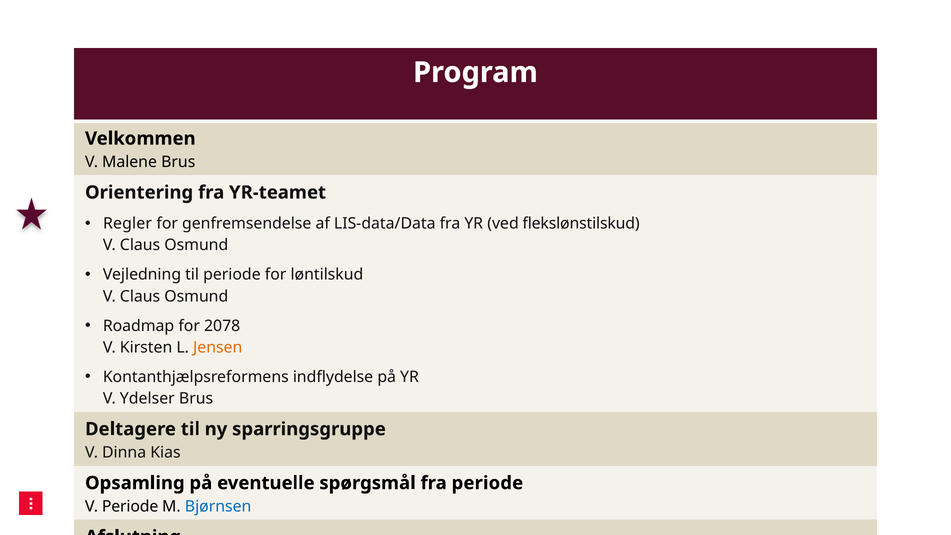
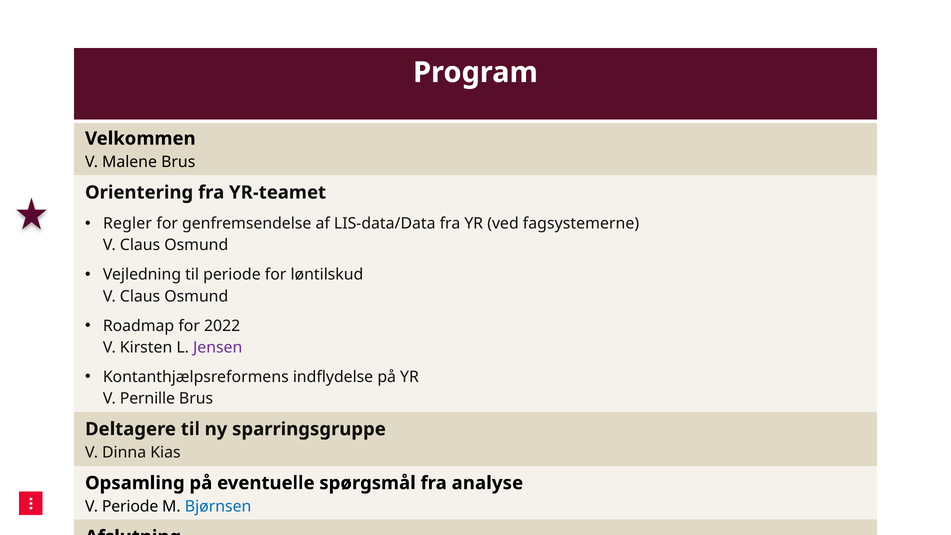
flekslønstilskud: flekslønstilskud -> fagsystemerne (581, 224)
2078: 2078 -> 2022 (222, 326)
Jensen colour: orange -> purple (218, 347)
Ydelser: Ydelser -> Pernille (147, 398)
fra periode: periode -> analyse (487, 483)
